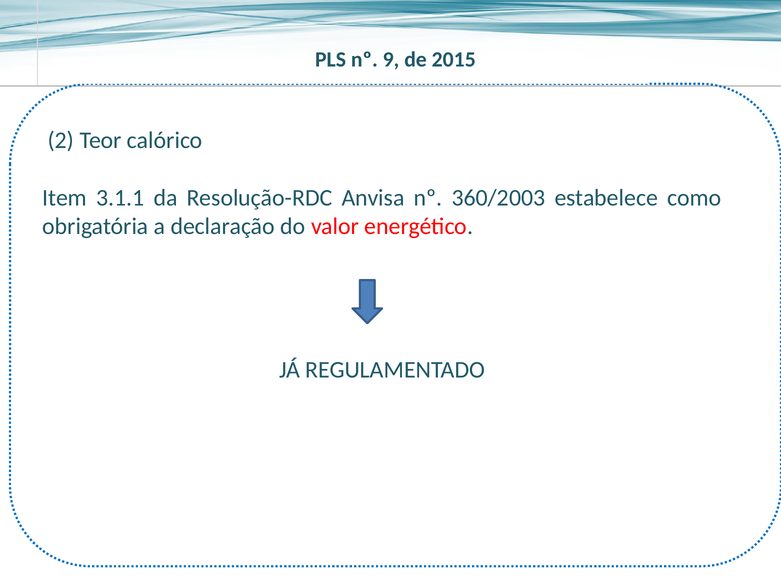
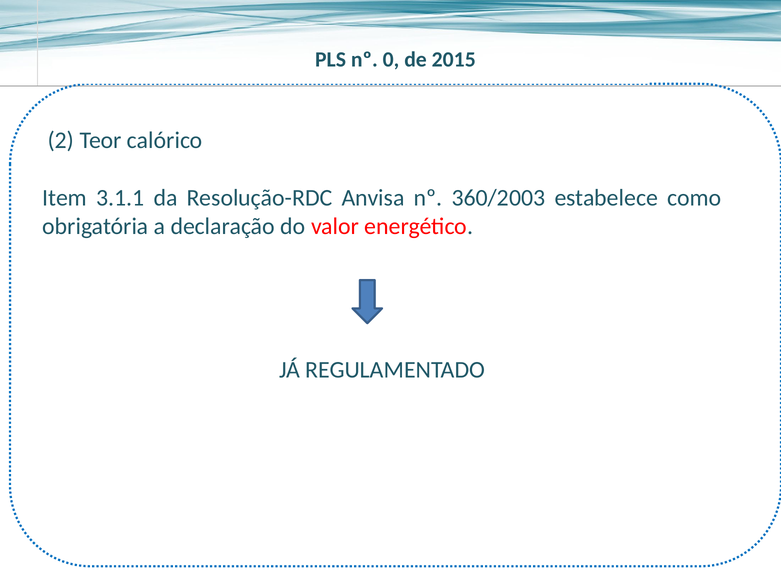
9: 9 -> 0 (391, 60)
